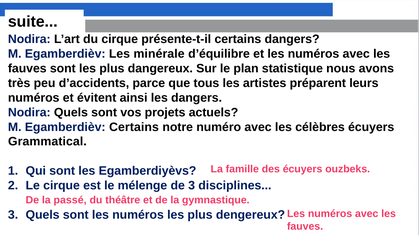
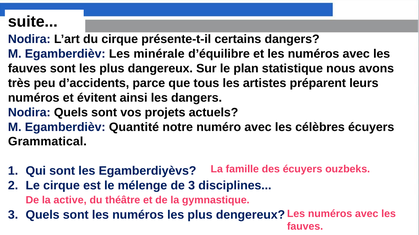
Egamberdièv Certains: Certains -> Quantité (134, 127)
passé: passé -> active (70, 201)
